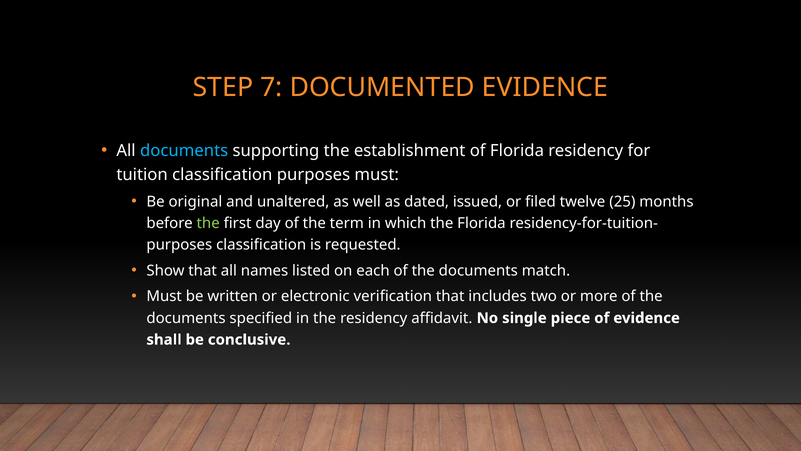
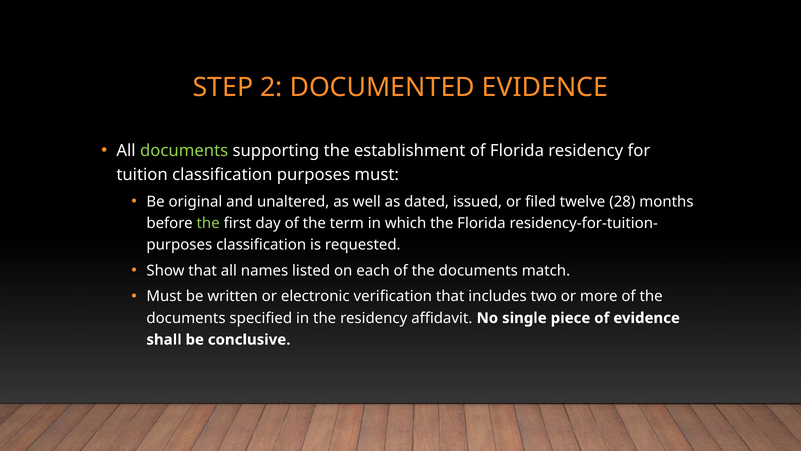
7: 7 -> 2 (271, 87)
documents colour: light blue -> light green (184, 151)
25: 25 -> 28 (622, 201)
